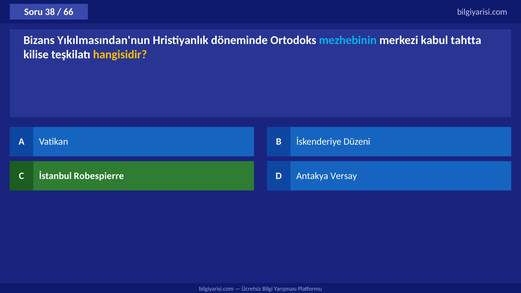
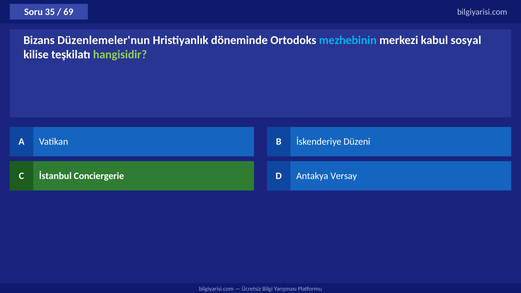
38: 38 -> 35 (50, 12)
66: 66 -> 69 (68, 12)
Yıkılmasından'nun: Yıkılmasından'nun -> Düzenlemeler'nun (104, 40)
tahtta: tahtta -> sosyal (466, 40)
hangisidir colour: yellow -> light green (120, 55)
Robespierre: Robespierre -> Conciergerie (99, 176)
